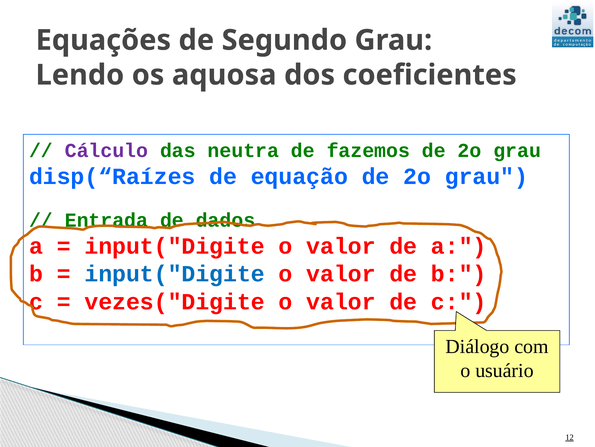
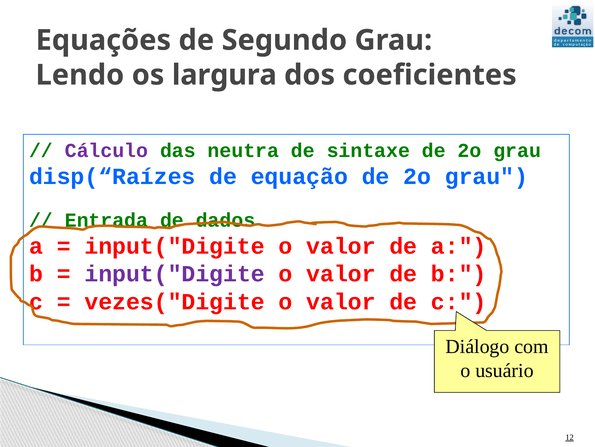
aquosa: aquosa -> largura (224, 75)
fazemos: fazemos -> sintaxe (368, 150)
input("Digite colour: blue -> purple (175, 274)
